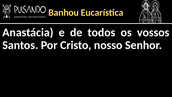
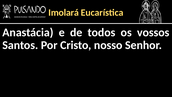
Banhou: Banhou -> Imolará (64, 13)
